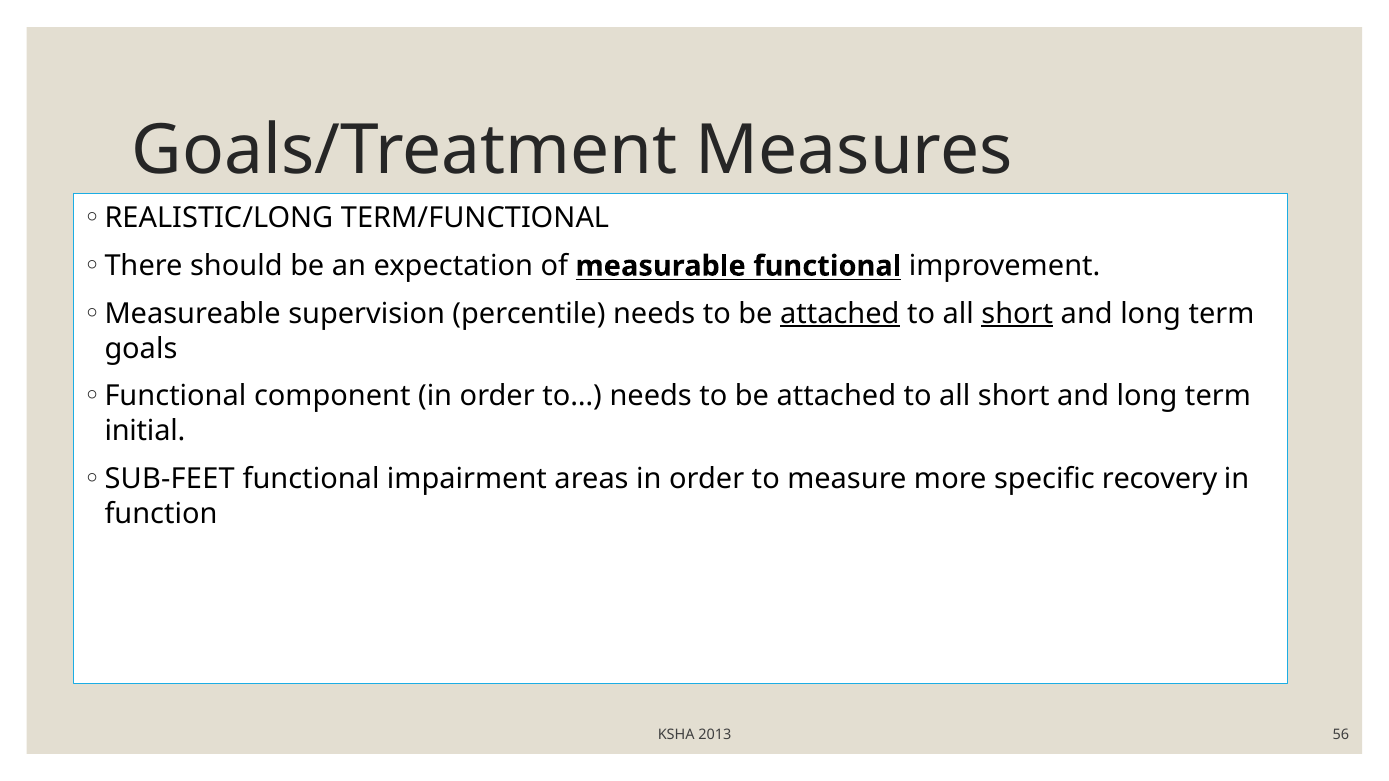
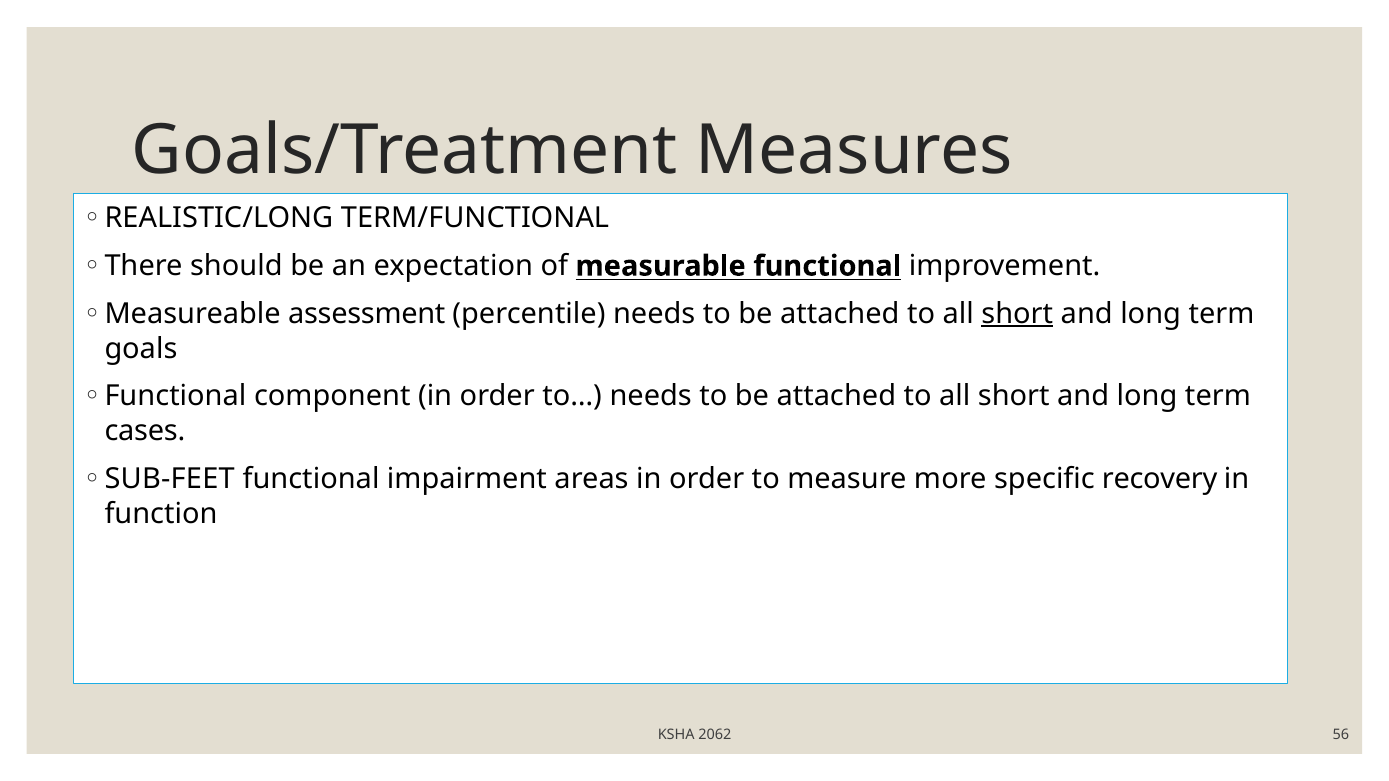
supervision: supervision -> assessment (367, 314)
attached underline: present -> none (840, 314)
initial: initial -> cases (145, 431)
2013: 2013 -> 2062 (715, 735)
